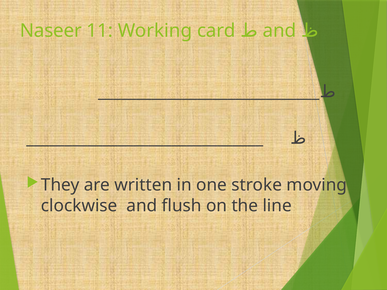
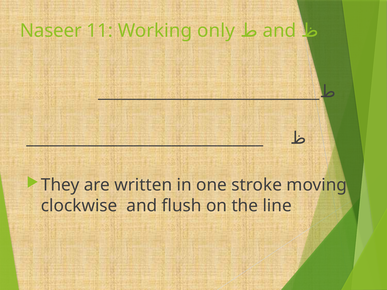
card: card -> only (216, 31)
